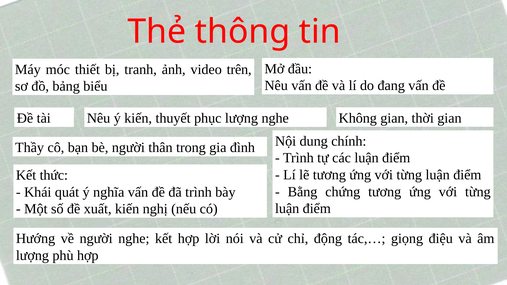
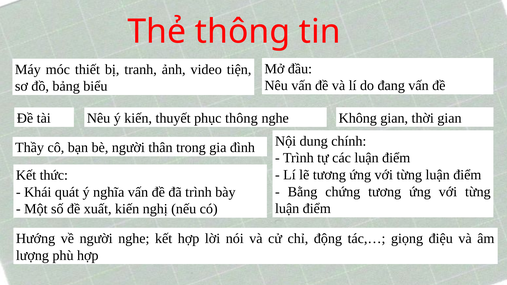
trên: trên -> tiện (239, 69)
phục lượng: lượng -> thông (241, 118)
